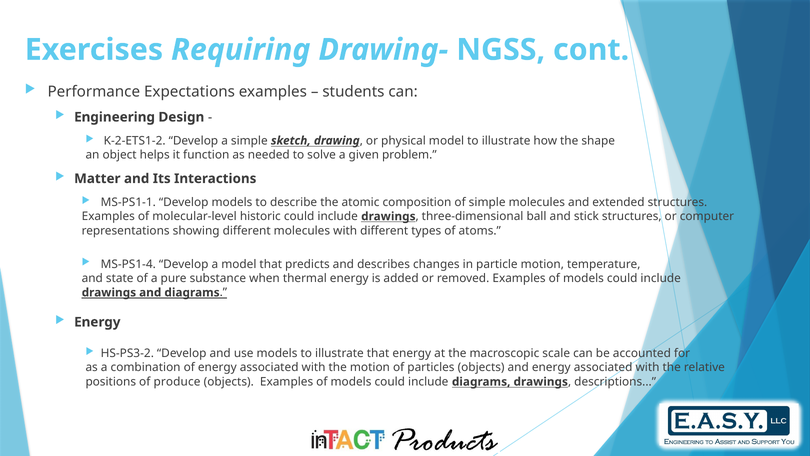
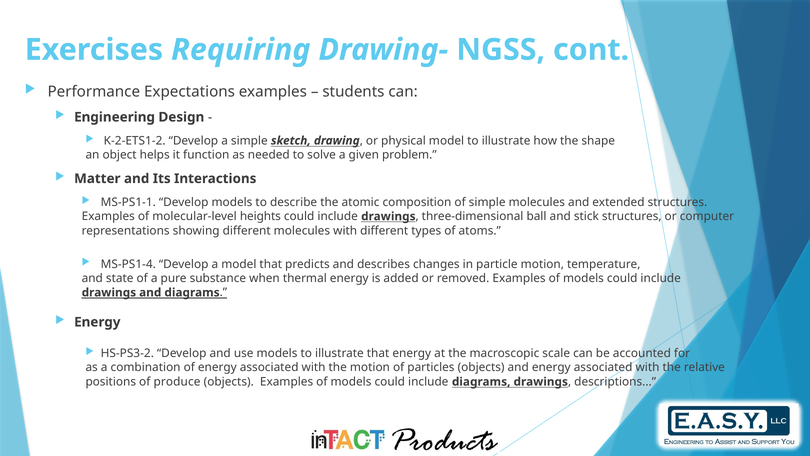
historic: historic -> heights (260, 216)
